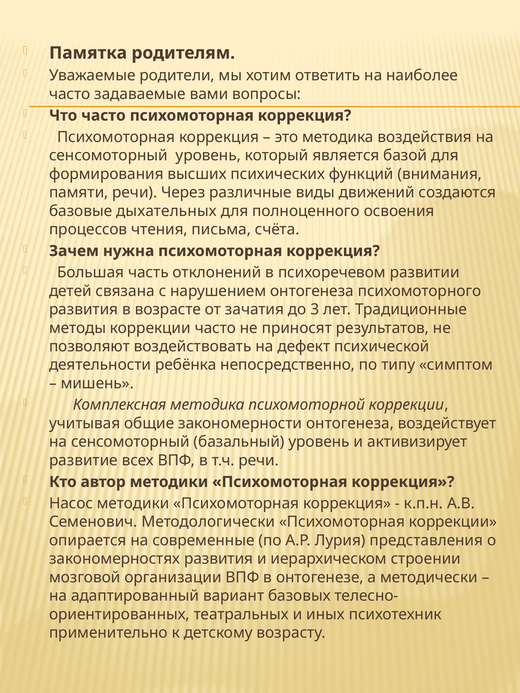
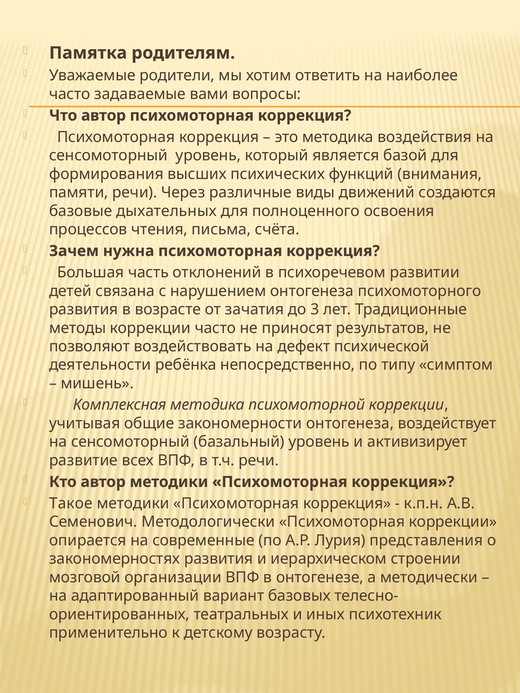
Что часто: часто -> автор (104, 116)
Насос: Насос -> Такое (71, 504)
